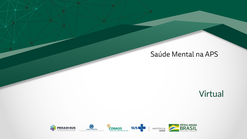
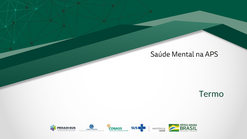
Virtual: Virtual -> Termo (211, 94)
